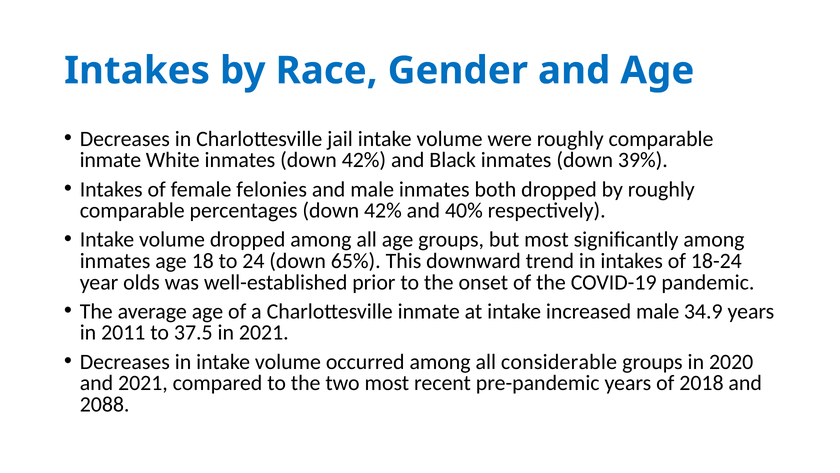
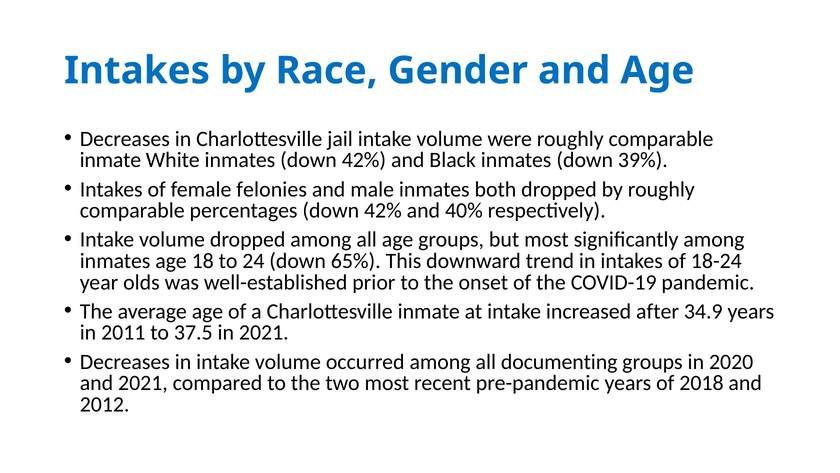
increased male: male -> after (658, 311)
considerable: considerable -> documenting (559, 361)
2088: 2088 -> 2012 (105, 404)
